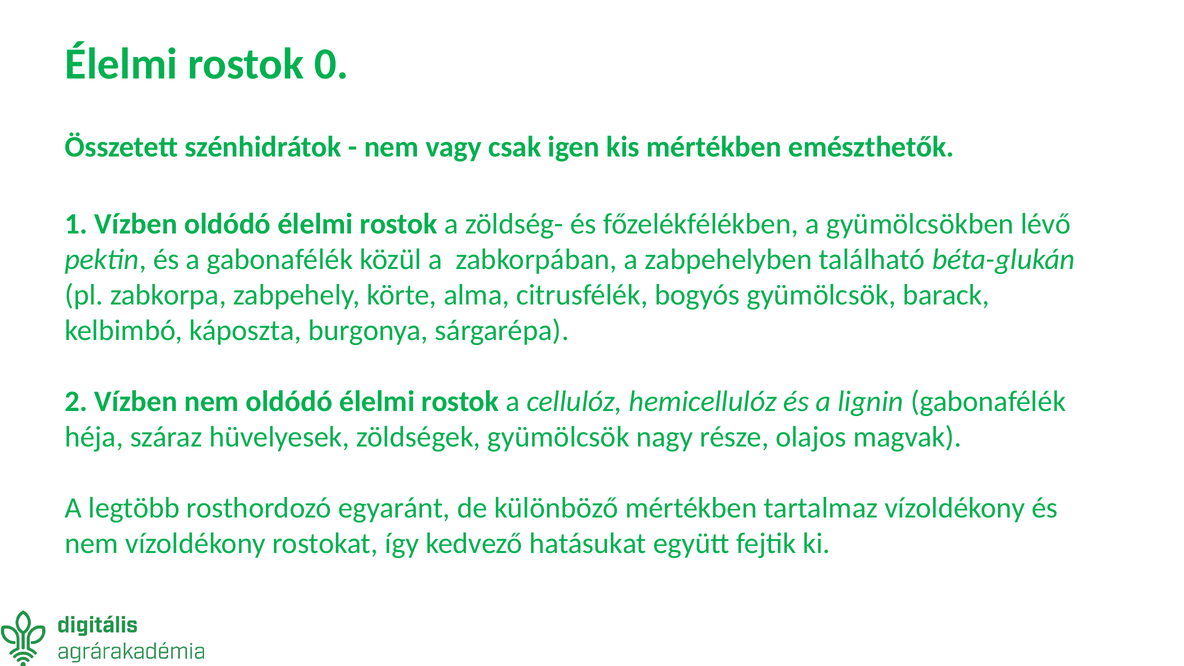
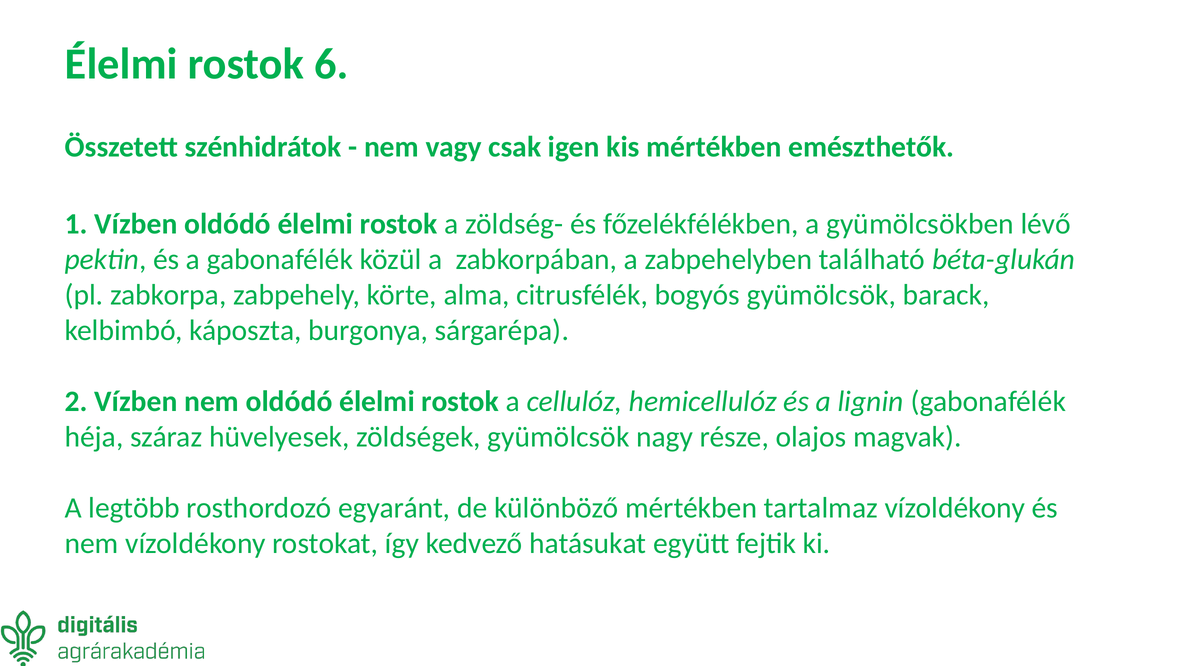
0: 0 -> 6 (331, 64)
